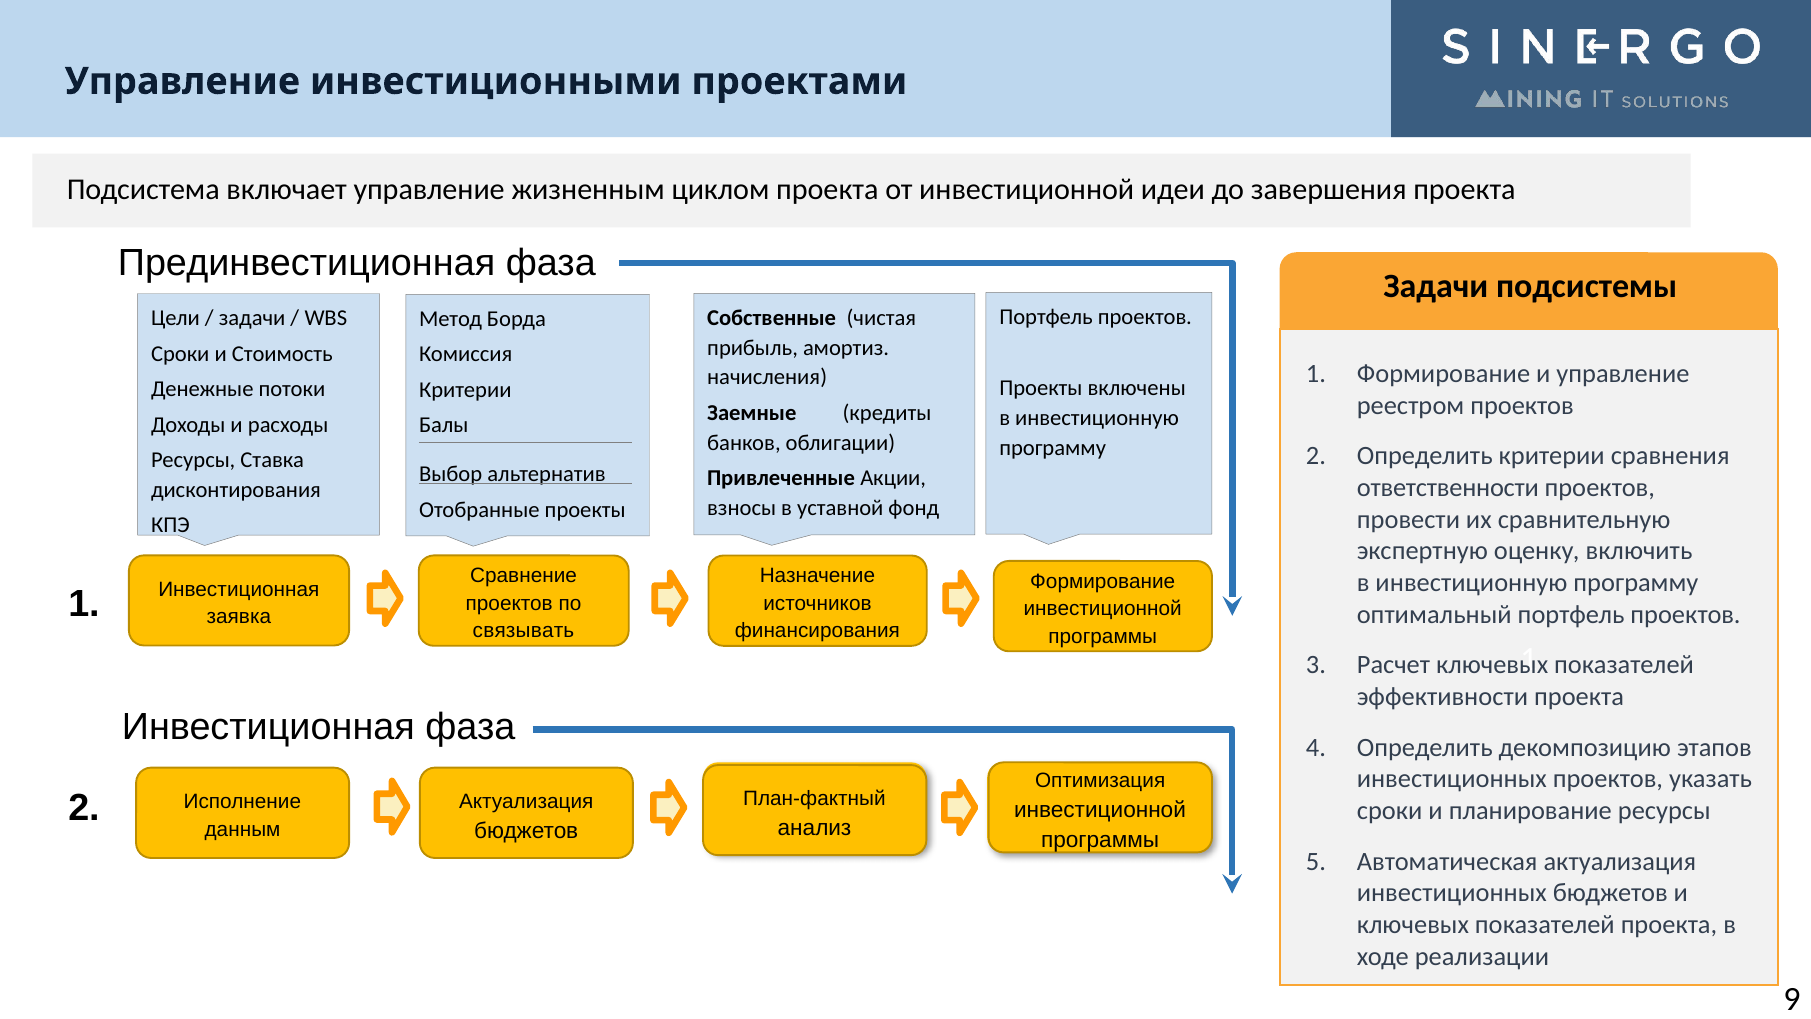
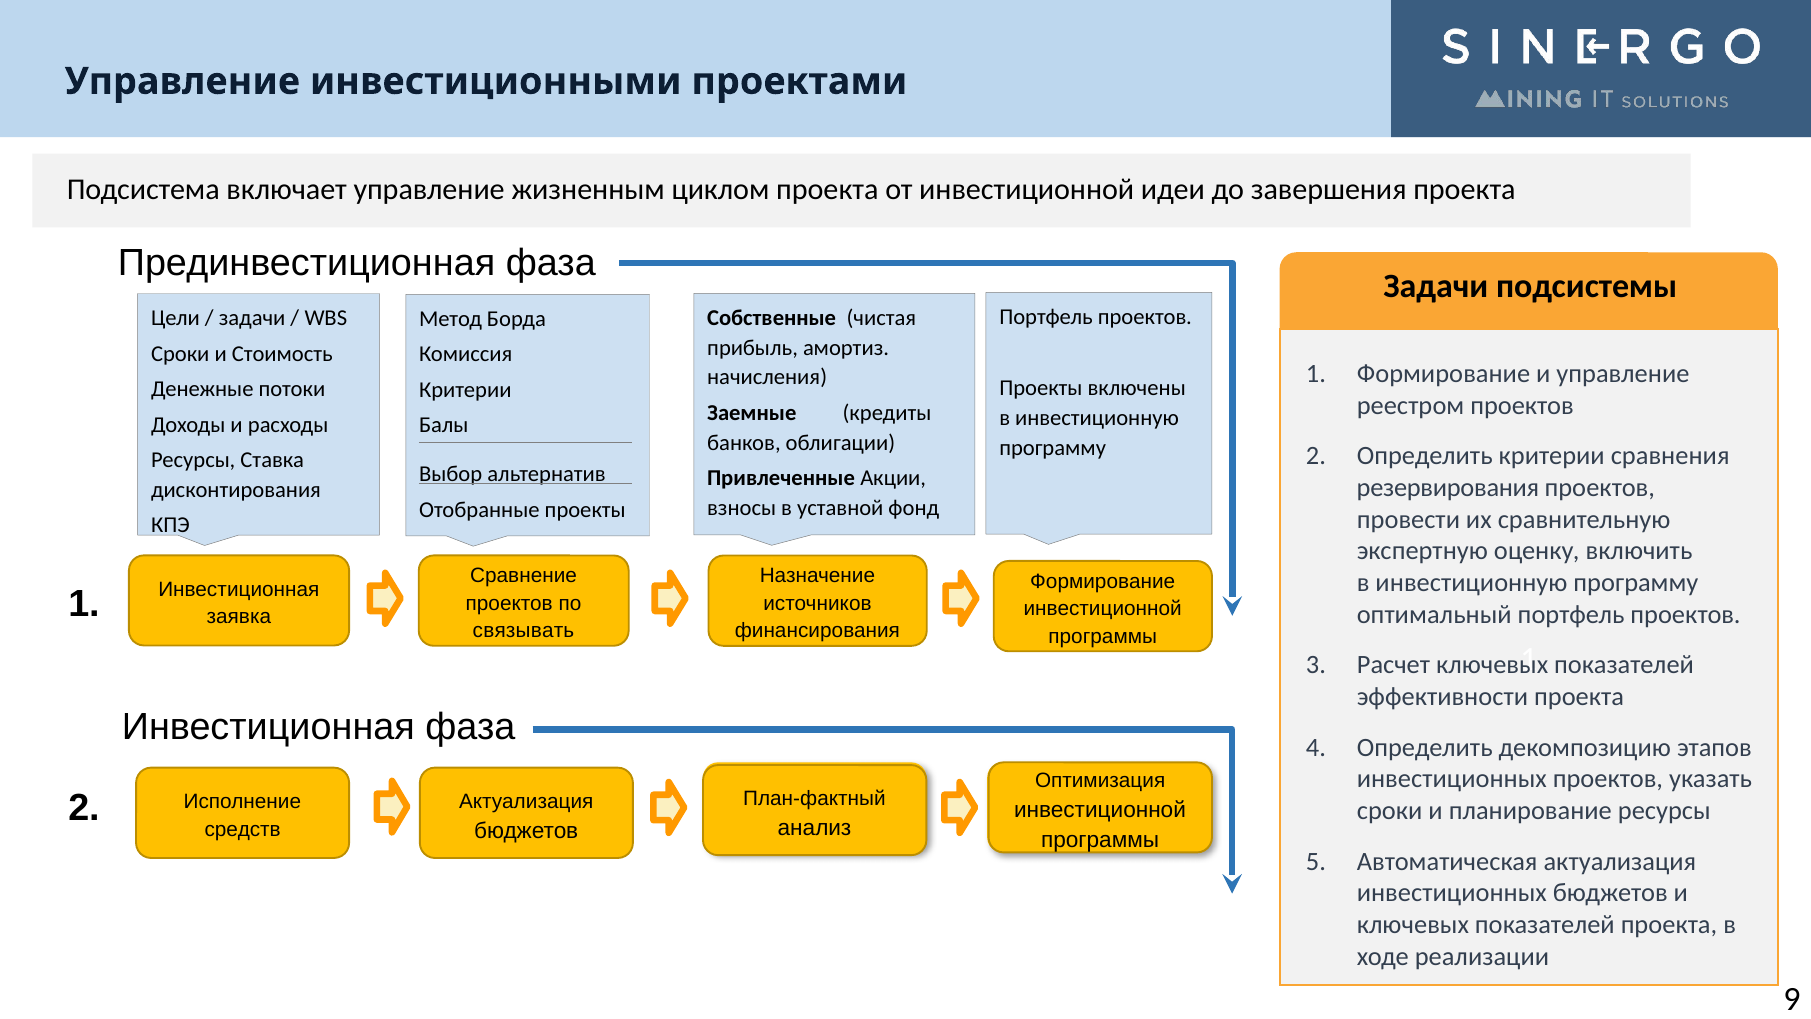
ответственности: ответственности -> резервирования (1448, 488)
данным: данным -> средств (243, 829)
